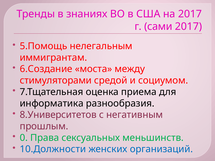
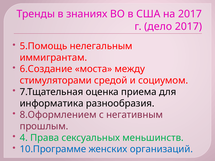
сами: сами -> дело (158, 27)
8.Университетов: 8.Университетов -> 8.Оформлением (58, 115)
0: 0 -> 4 (24, 138)
10.Должности: 10.Должности -> 10.Программе (53, 149)
